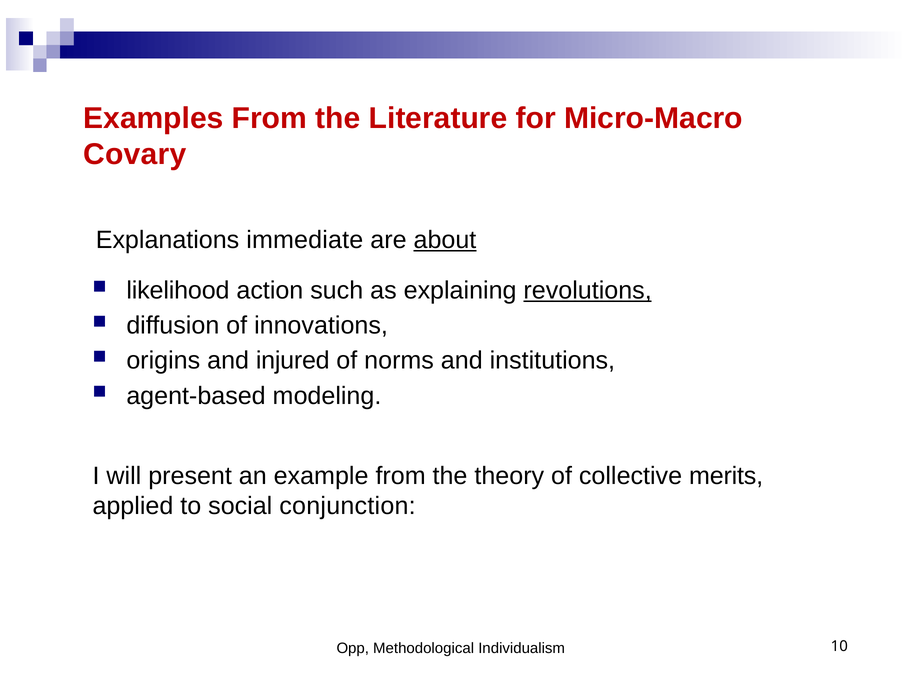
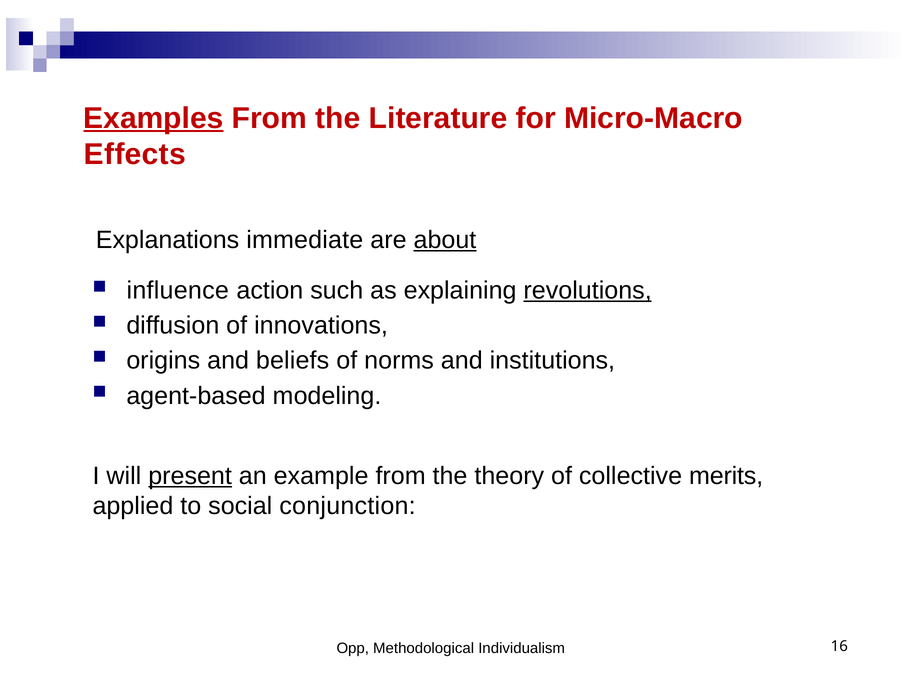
Examples underline: none -> present (153, 118)
Covary: Covary -> Effects (135, 154)
likelihood: likelihood -> influence (178, 291)
injured: injured -> beliefs (293, 361)
present underline: none -> present (190, 476)
10: 10 -> 16 (839, 647)
